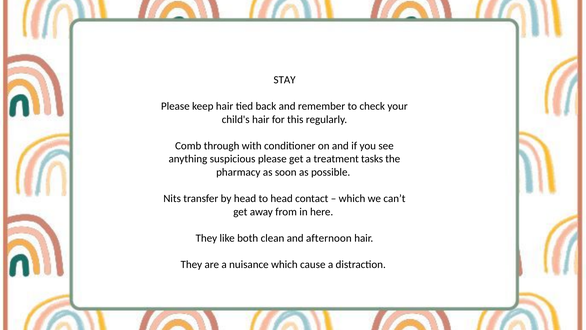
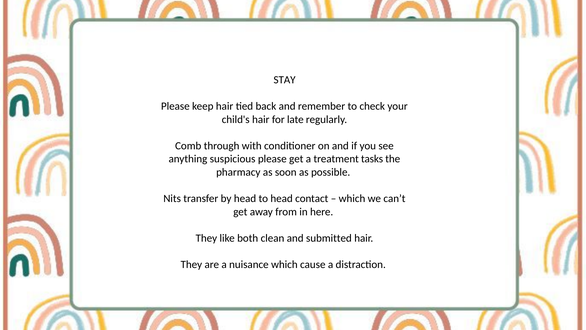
this: this -> late (295, 119)
afternoon: afternoon -> submitted (329, 238)
